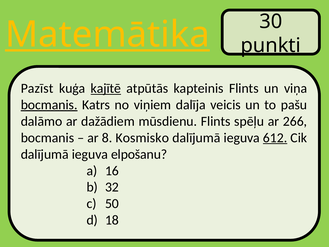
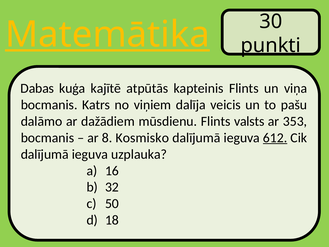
Pazīst: Pazīst -> Dabas (37, 88)
kajītē underline: present -> none (106, 88)
bocmanis underline: present -> none (49, 105)
spēļu: spēļu -> valsts (249, 121)
266: 266 -> 353 (295, 121)
elpošanu: elpošanu -> uzplauka (139, 154)
